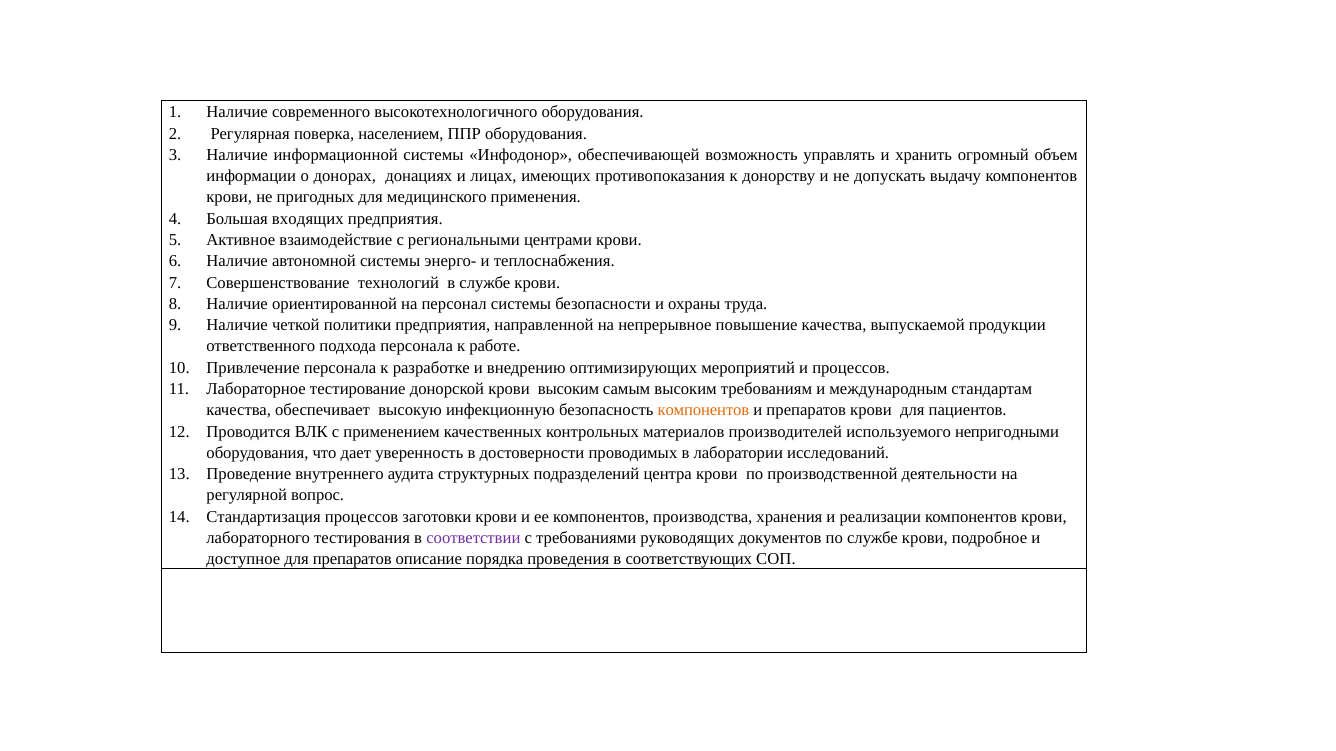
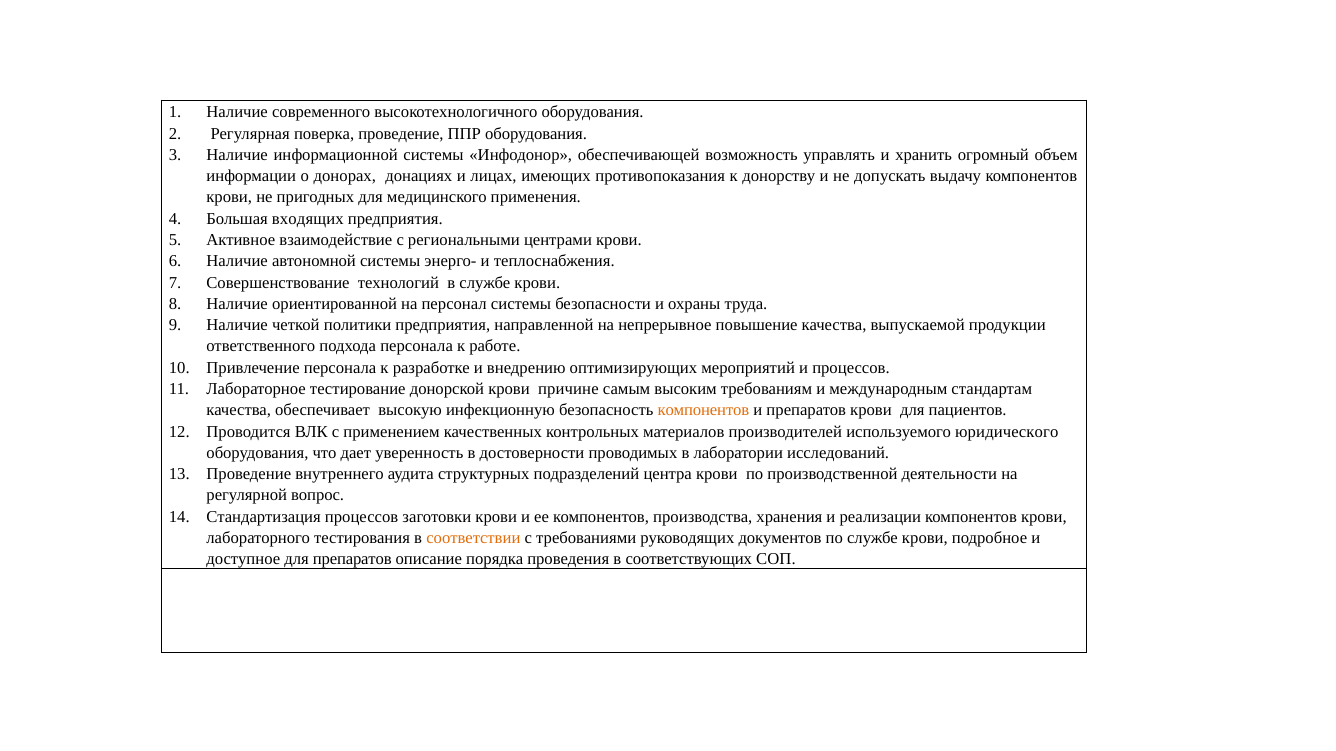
поверка населением: населением -> проведение (401, 134)
крови высоким: высоким -> причине (568, 389)
непригодными: непригодными -> юридического (1007, 432)
соответствии colour: purple -> orange (473, 538)
